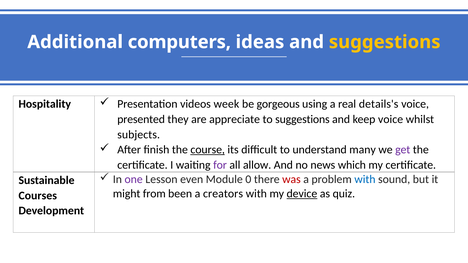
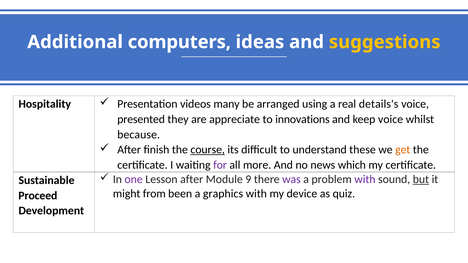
week: week -> many (227, 104)
gorgeous: gorgeous -> arranged (278, 104)
to suggestions: suggestions -> innovations (302, 119)
subjects: subjects -> because (139, 135)
many: many -> these (363, 150)
get colour: purple -> orange (403, 150)
allow: allow -> more (257, 165)
Lesson even: even -> after (192, 179)
0: 0 -> 9 (248, 179)
was colour: red -> purple (291, 179)
with colour: blue -> purple (365, 179)
but underline: none -> present (421, 179)
creators: creators -> graphics (223, 194)
device underline: present -> none (302, 194)
Courses: Courses -> Proceed (38, 196)
